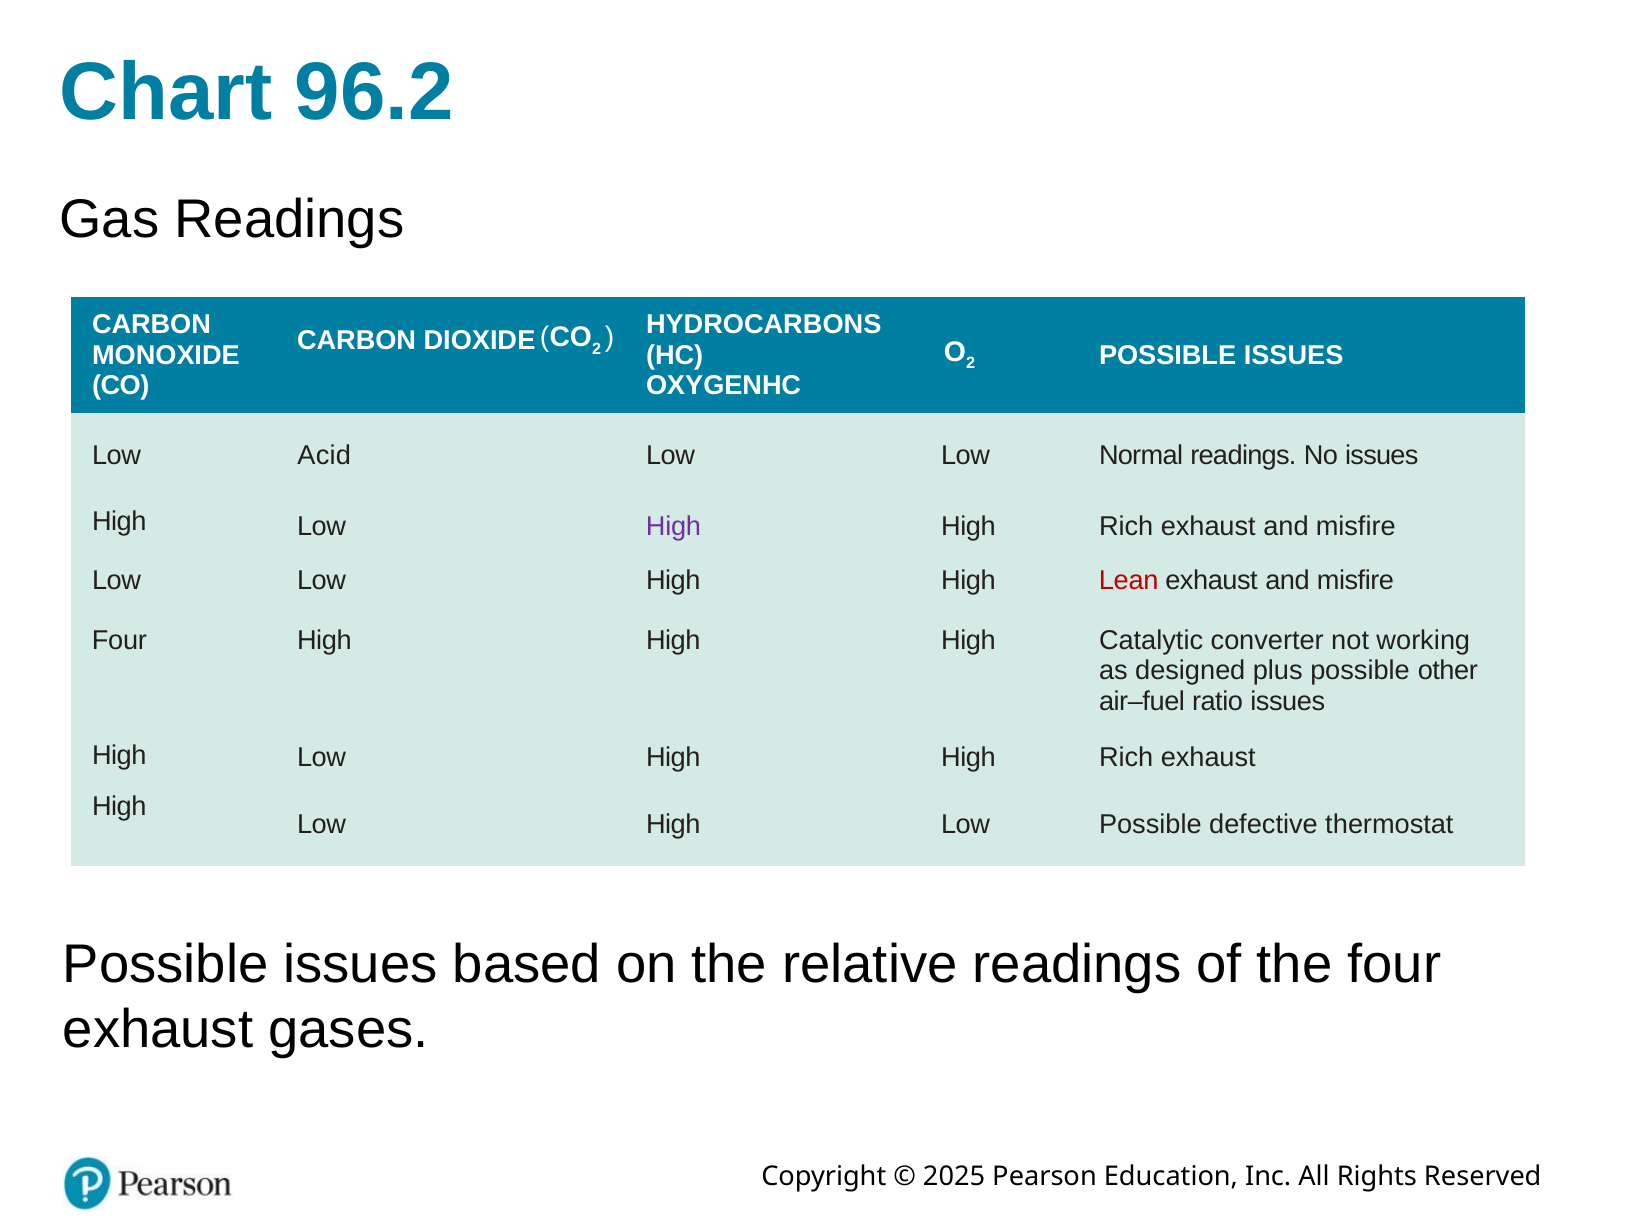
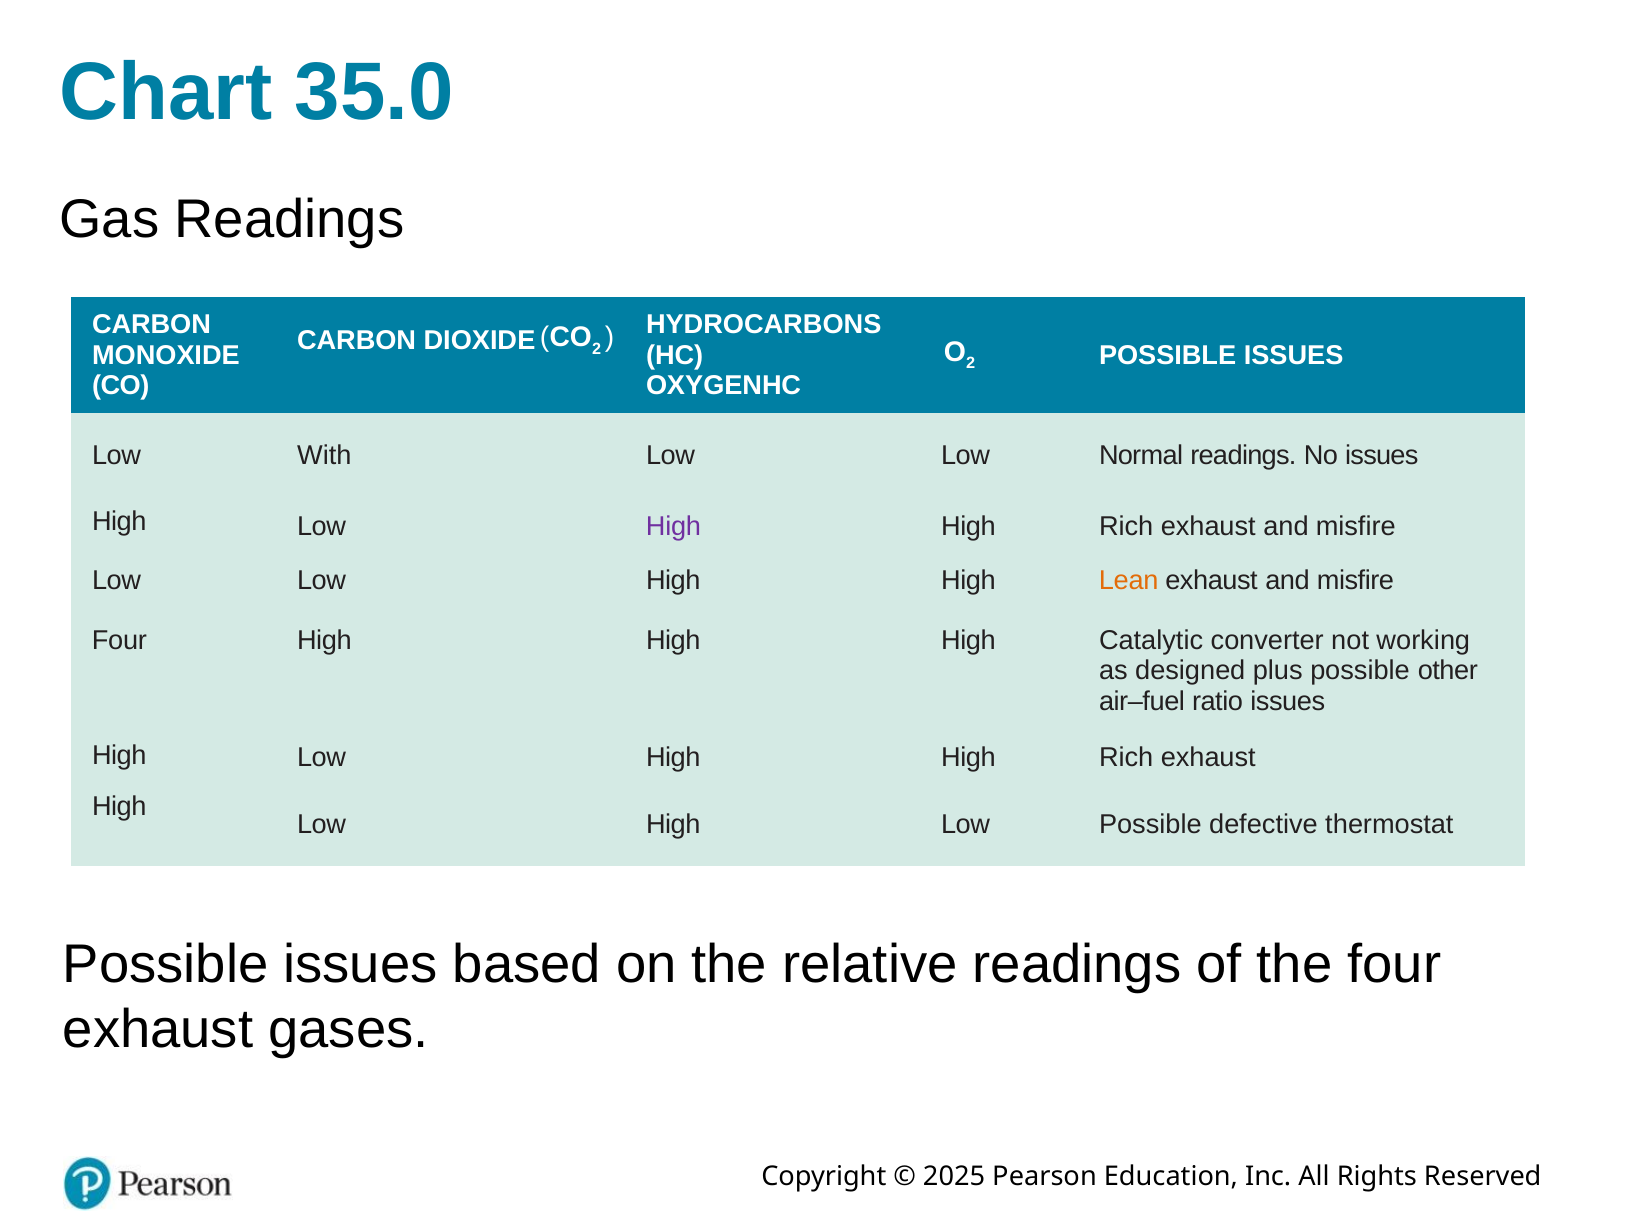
96.2: 96.2 -> 35.0 (374, 92)
Acid: Acid -> With (324, 455)
Lean colour: red -> orange (1129, 581)
